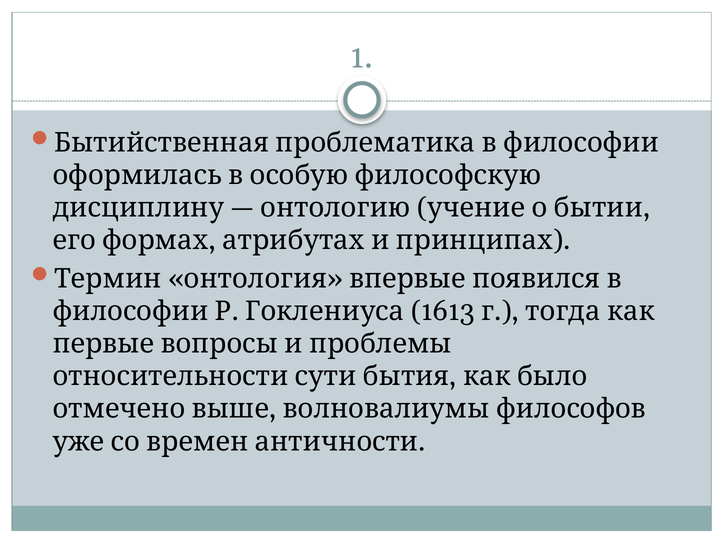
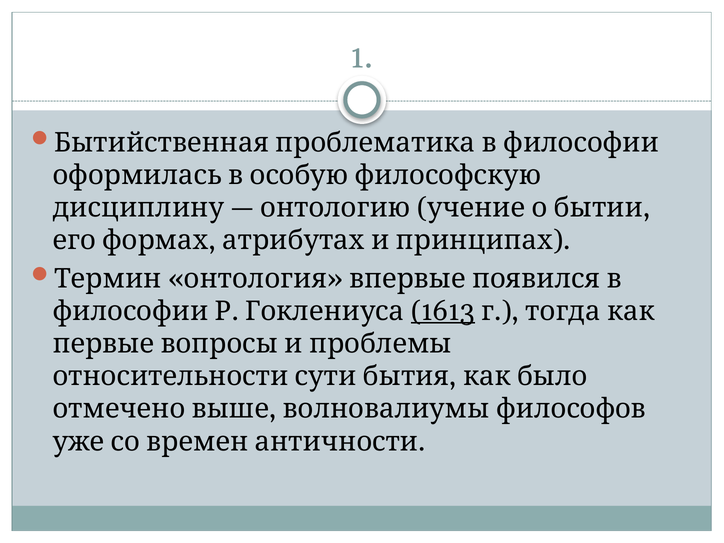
1613 underline: none -> present (443, 311)
